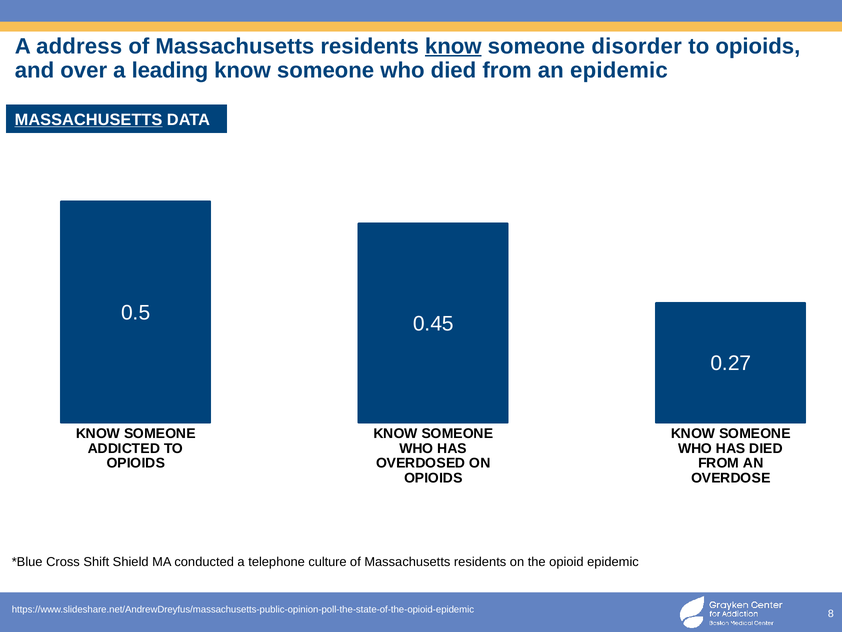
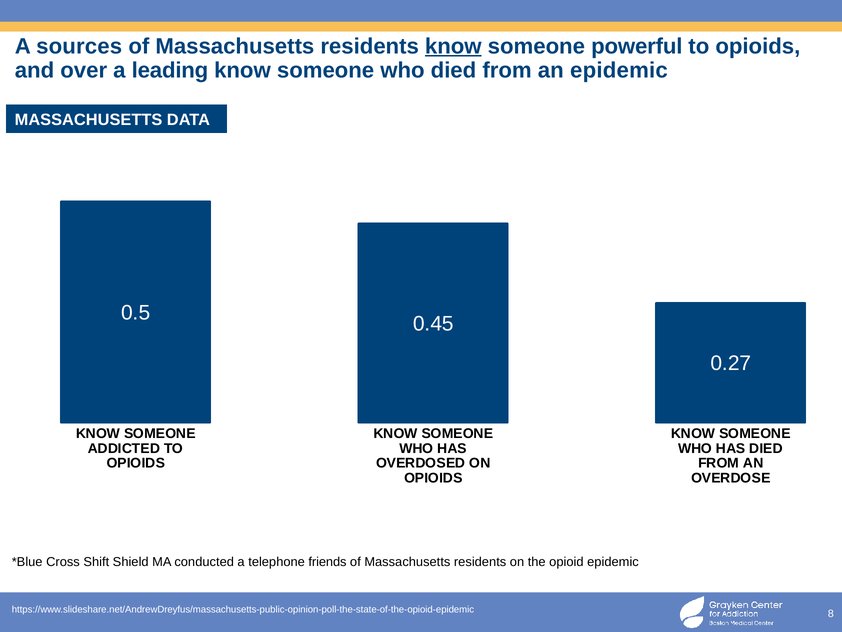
address: address -> sources (79, 46)
disorder: disorder -> powerful (637, 46)
MASSACHUSETTS underline: present -> none (89, 120)
culture: culture -> friends (328, 561)
